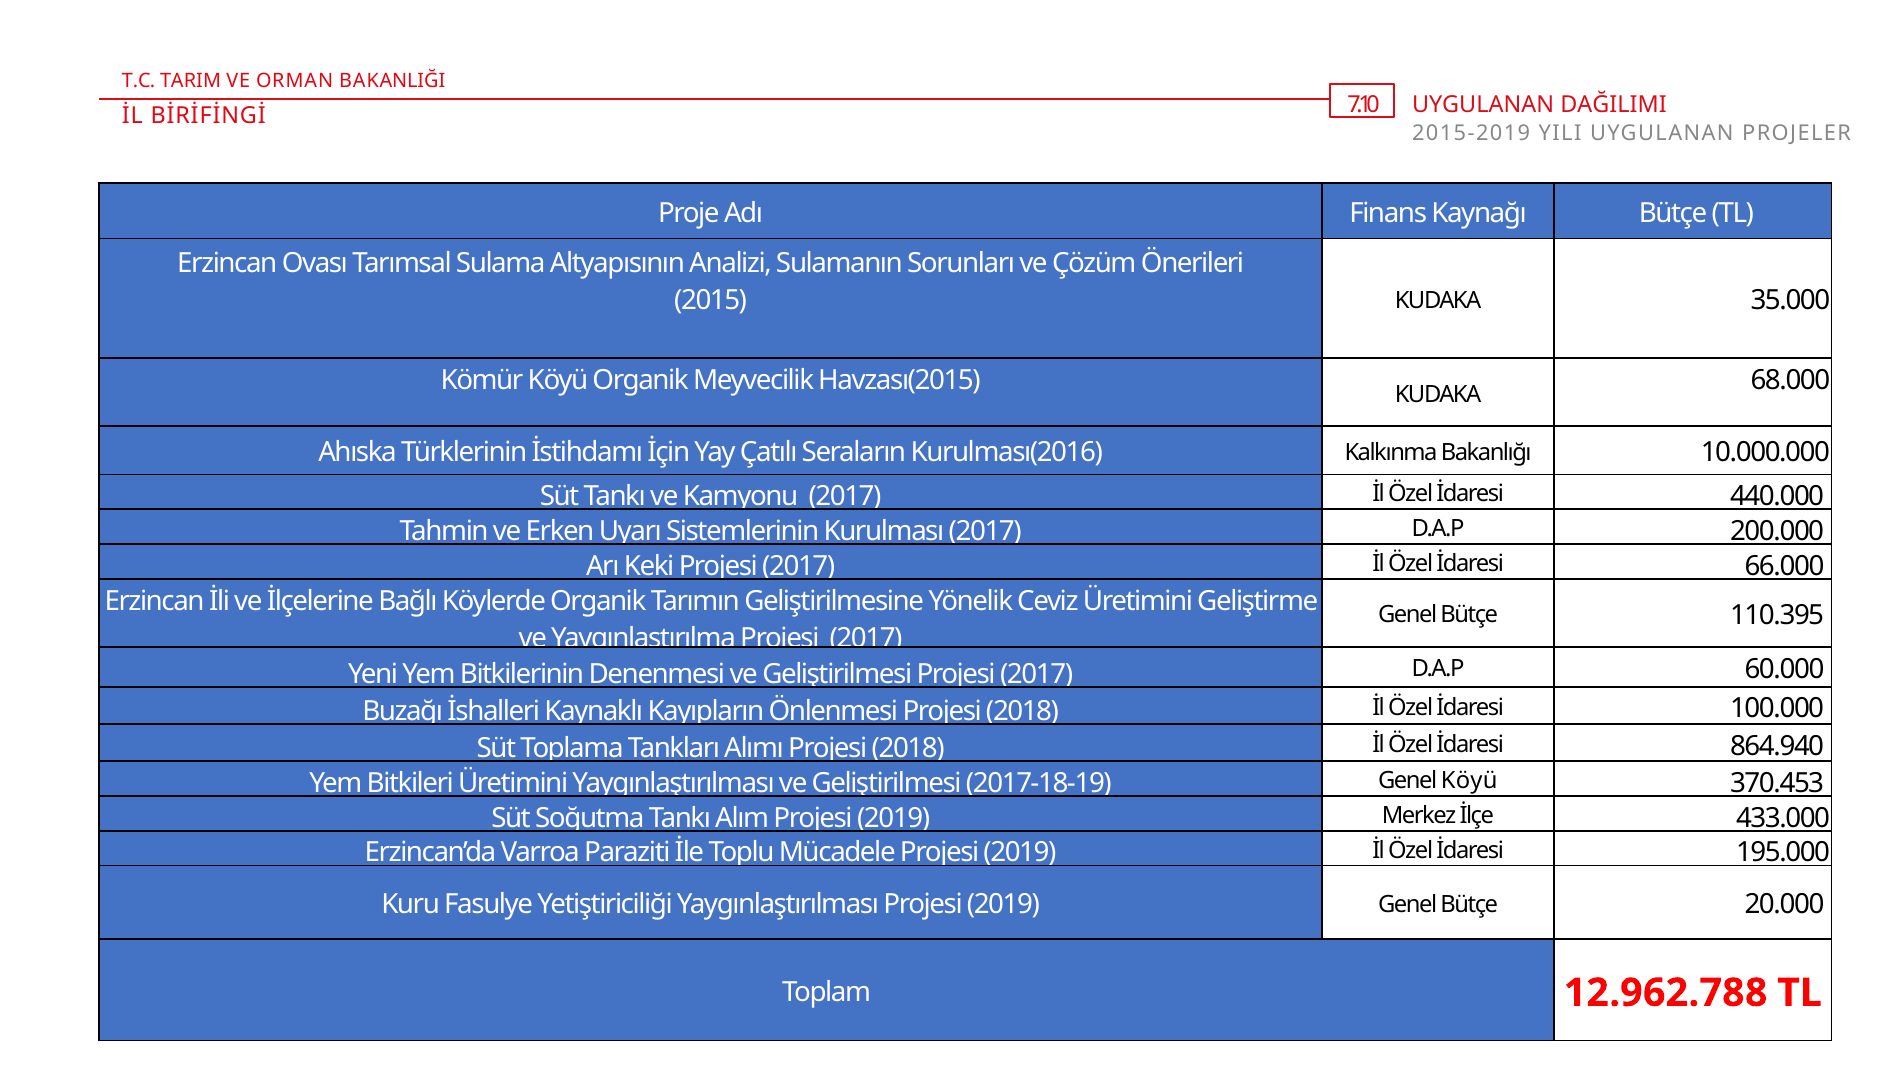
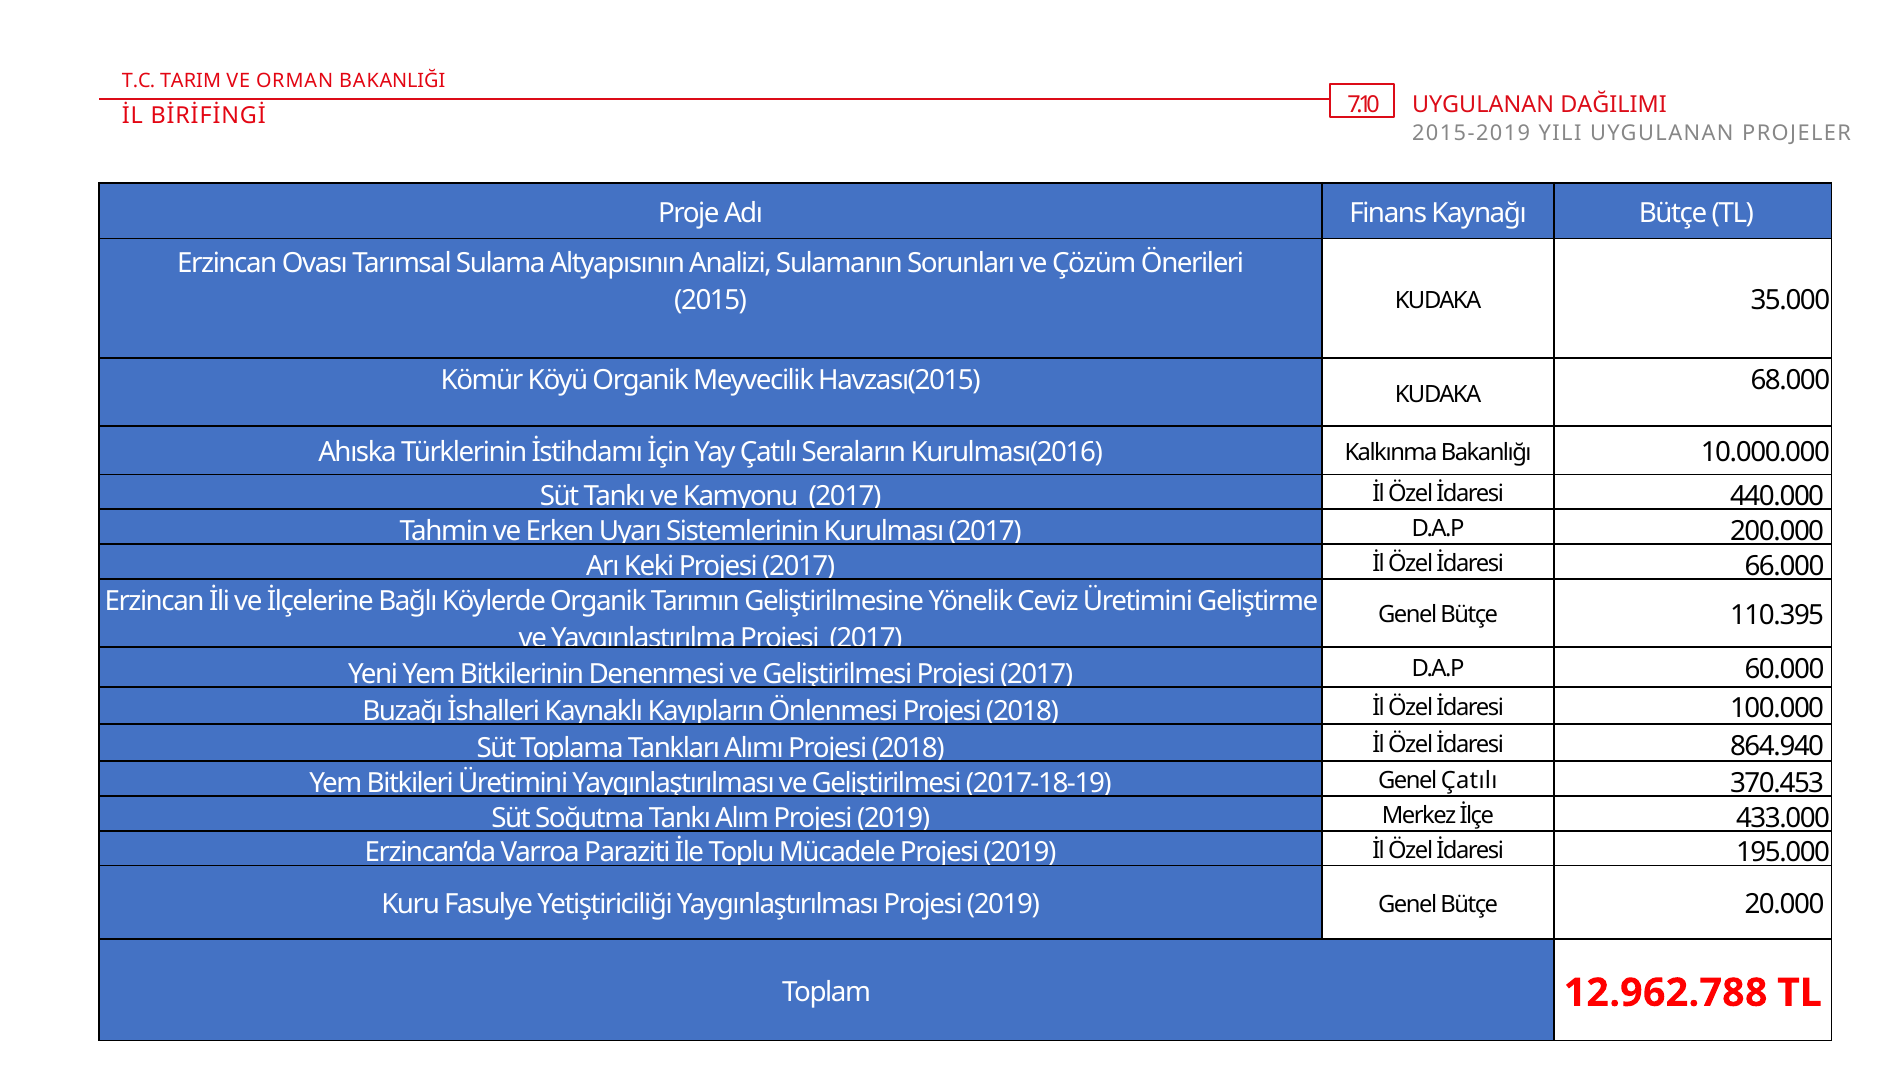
Genel Köyü: Köyü -> Çatılı (1469, 781)
